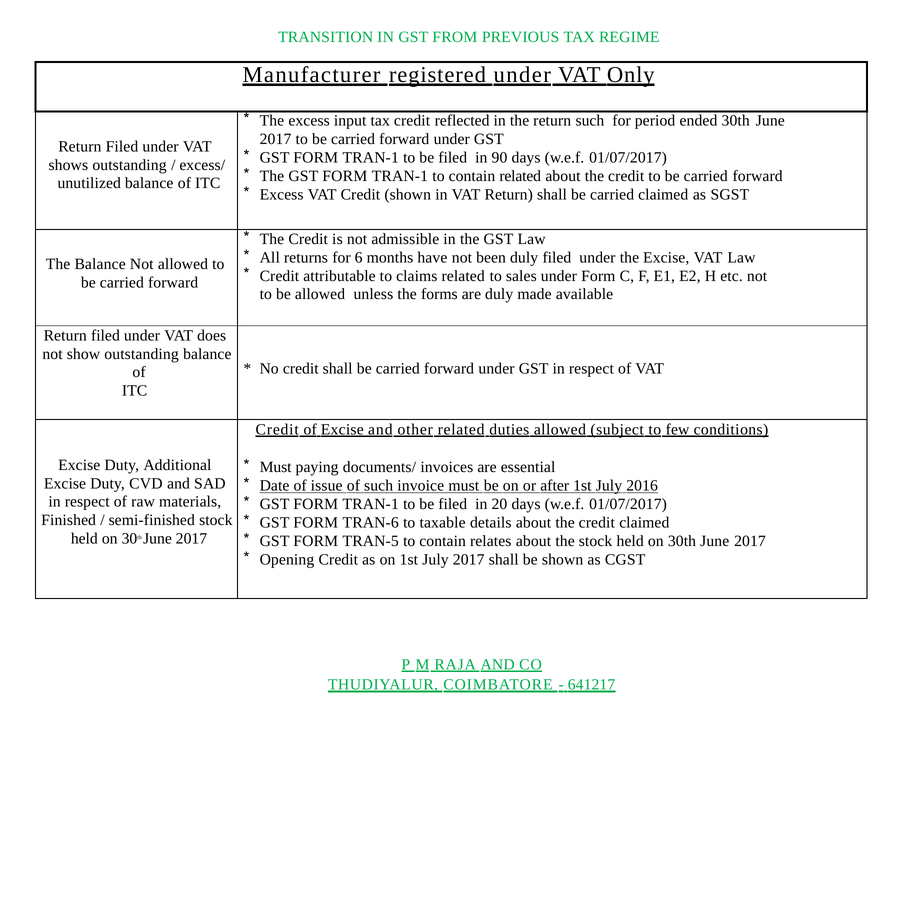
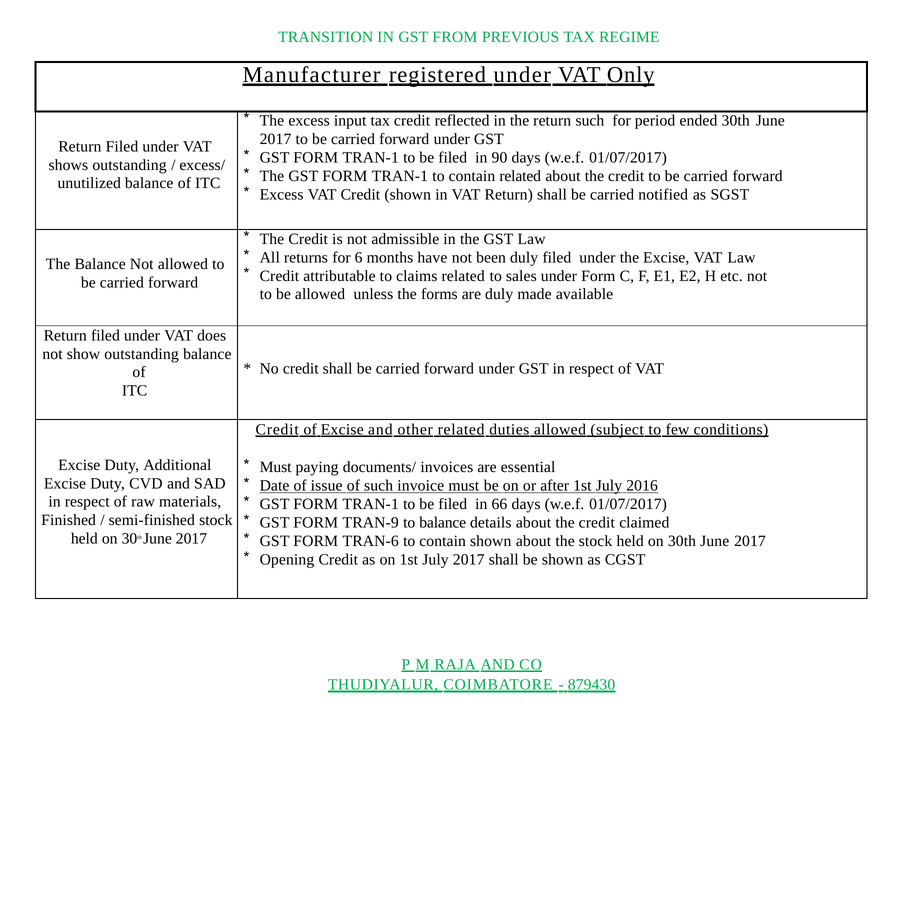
carried claimed: claimed -> notified (663, 195)
20: 20 -> 66 (499, 504)
TRAN-6: TRAN-6 -> TRAN-9 (371, 523)
to taxable: taxable -> balance (443, 523)
TRAN-5: TRAN-5 -> TRAN-6 (371, 541)
contain relates: relates -> shown (491, 541)
641217: 641217 -> 879430 (592, 685)
